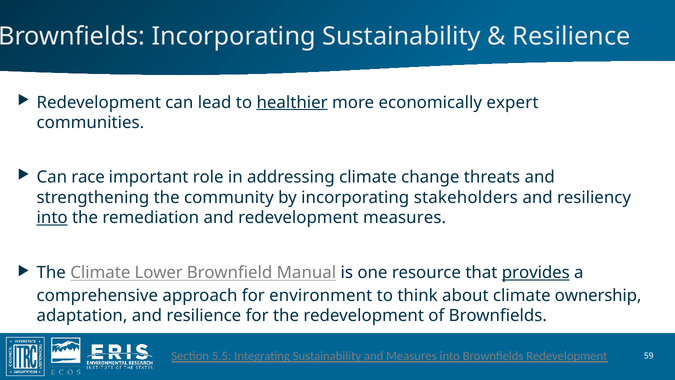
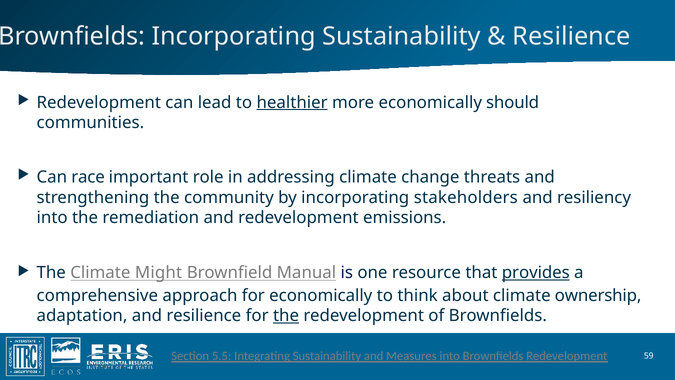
expert: expert -> should (513, 102)
into underline: present -> none (52, 218)
redevelopment measures: measures -> emissions (405, 218)
Lower: Lower -> Might (159, 272)
for environment: environment -> economically (321, 295)
the underline: none -> present (286, 316)
